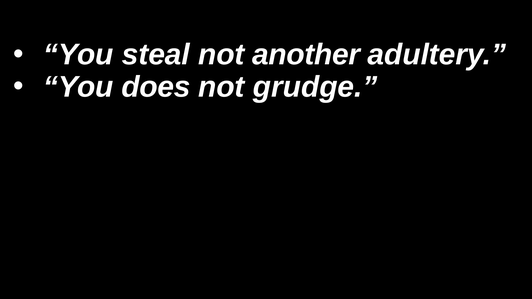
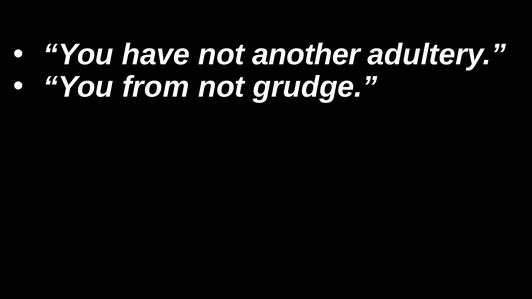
steal: steal -> have (156, 55)
does: does -> from (156, 87)
